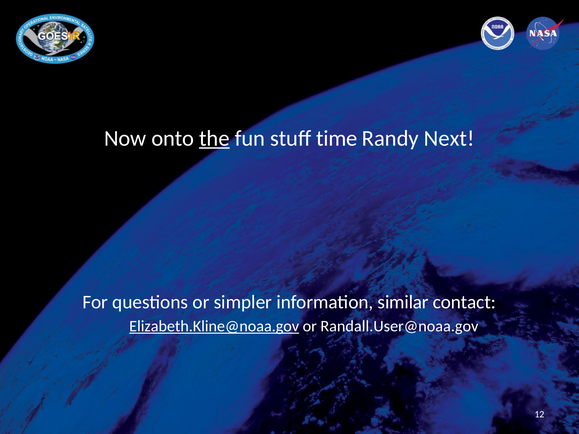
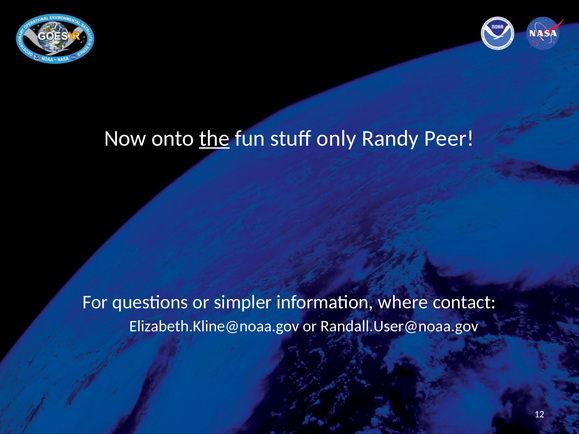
time: time -> only (336, 138)
Next: Next -> Peer (449, 138)
similar: similar -> where (403, 302)
Elizabeth.Kline@noaa.gov underline: present -> none (214, 326)
